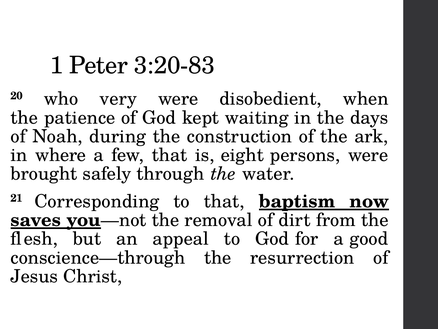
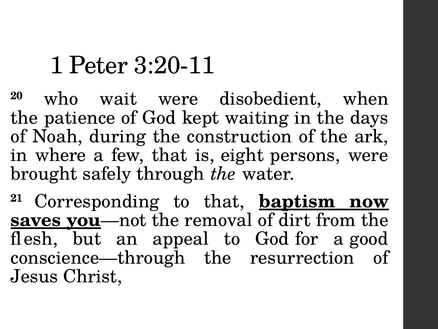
3:20-83: 3:20-83 -> 3:20-11 (174, 66)
very: very -> wait (118, 99)
